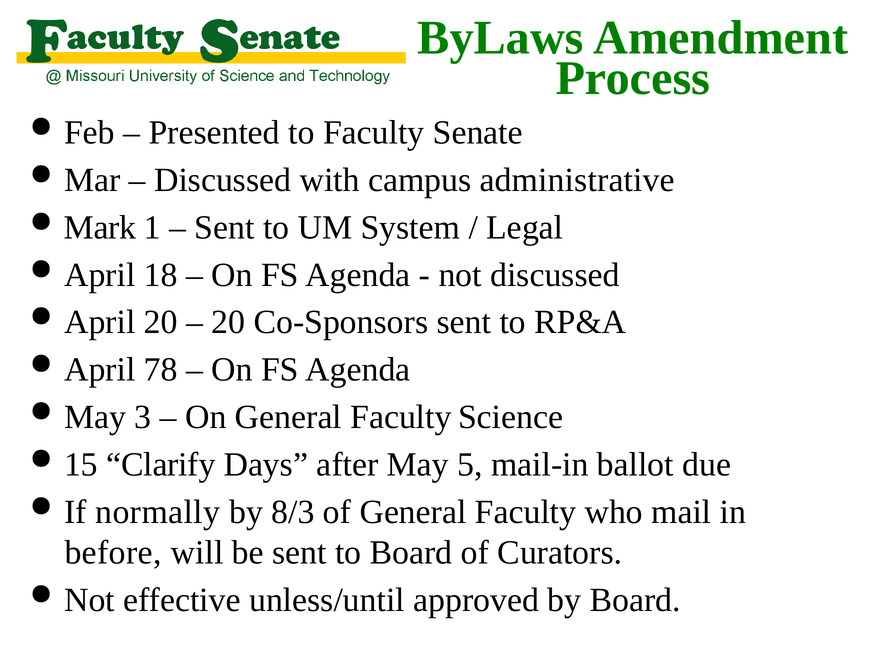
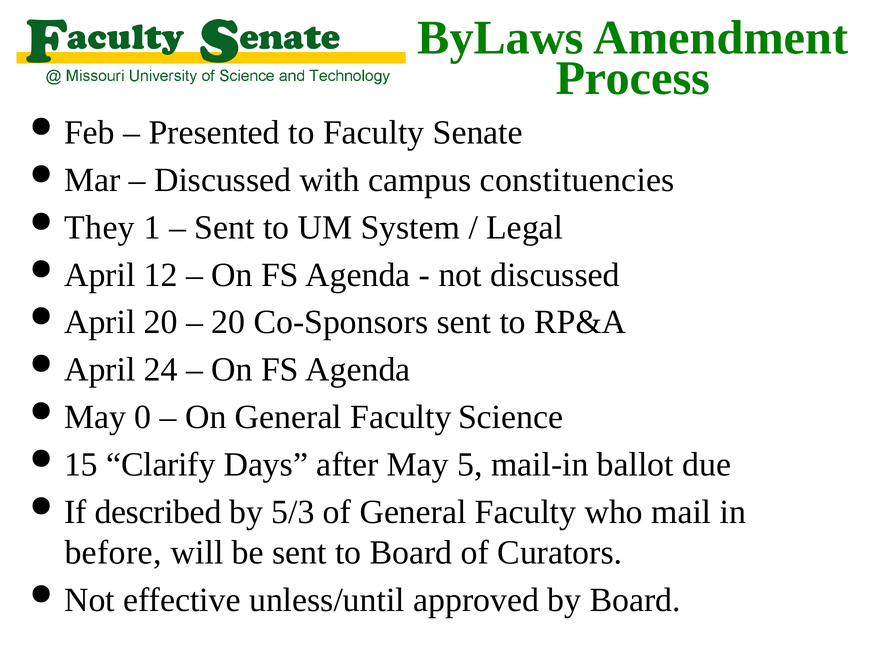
administrative: administrative -> constituencies (577, 180)
Mark: Mark -> They (100, 228)
18: 18 -> 12 (161, 275)
78: 78 -> 24 (161, 370)
3: 3 -> 0 (143, 417)
normally: normally -> described (158, 512)
8/3: 8/3 -> 5/3 (293, 512)
